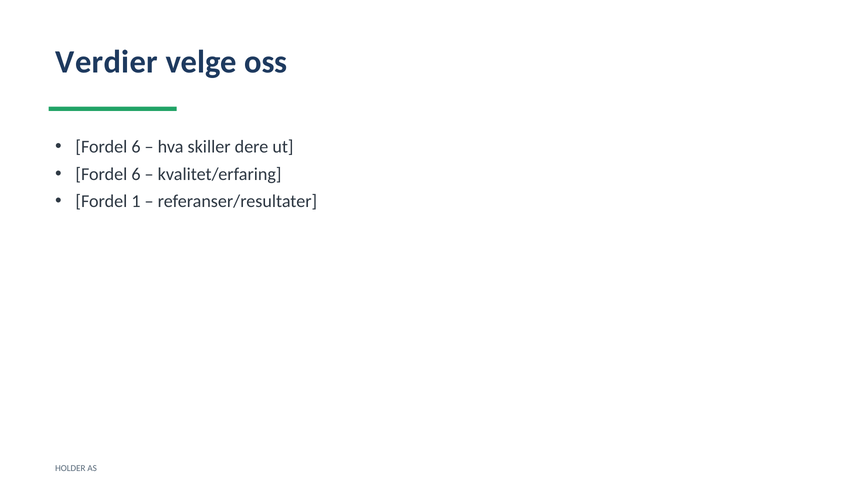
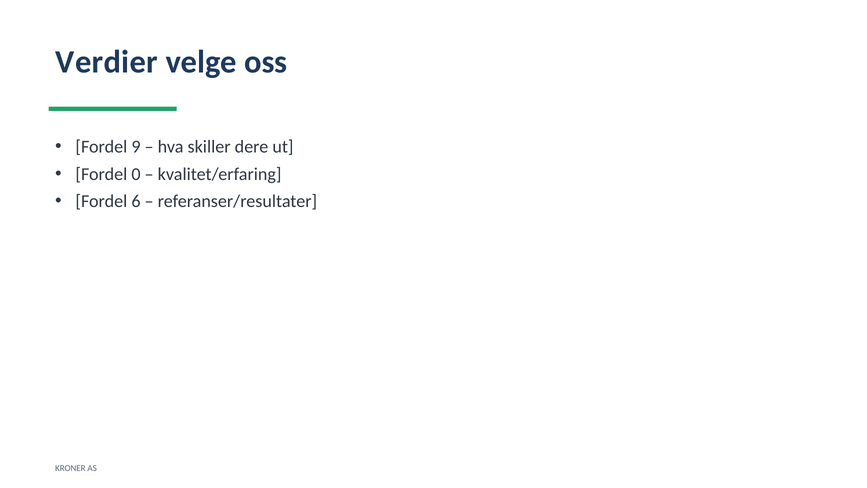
6: 6 -> 9 (136, 147)
6: 6 -> 0 (136, 174)
1: 1 -> 6 (136, 201)
HOLDER: HOLDER -> KRONER (70, 468)
